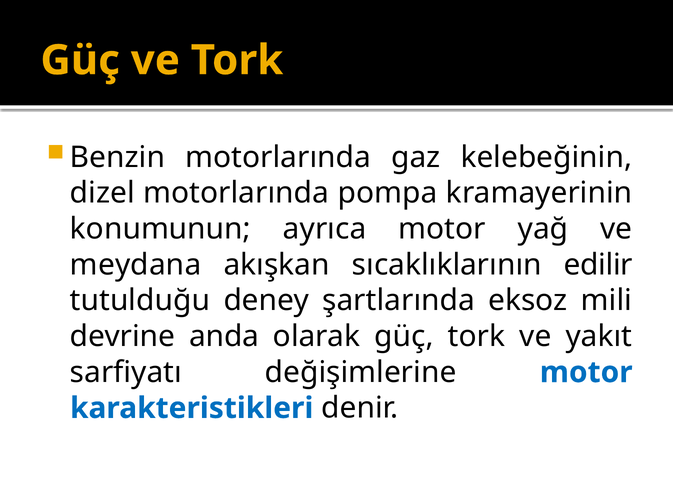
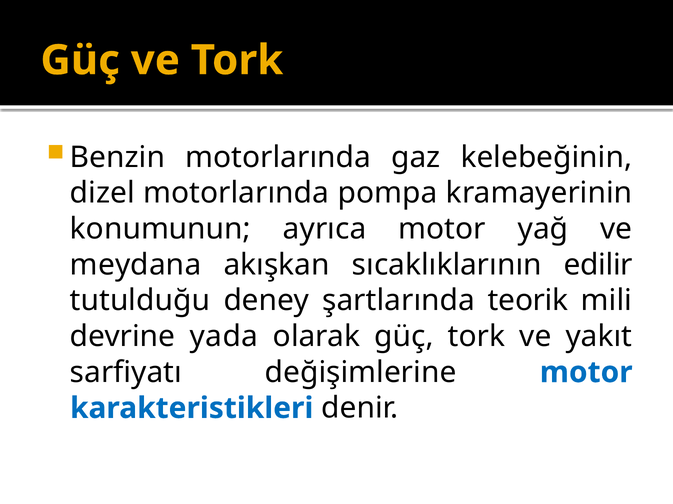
eksoz: eksoz -> teorik (528, 301)
anda: anda -> yada (224, 337)
